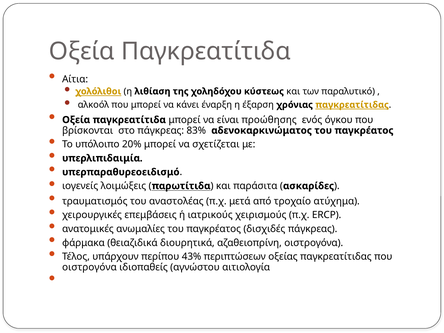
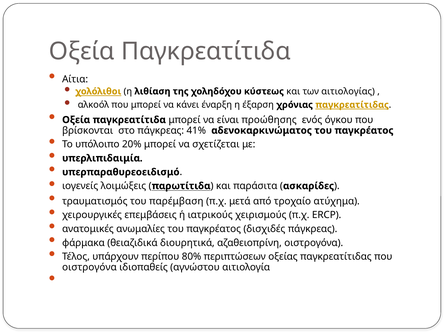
παραλυτικό: παραλυτικό -> αιτιολoγίας (348, 91)
83%: 83% -> 41% (196, 130)
αναστολέας: αναστολέας -> παρέμβαση (176, 201)
43%: 43% -> 80% (192, 257)
